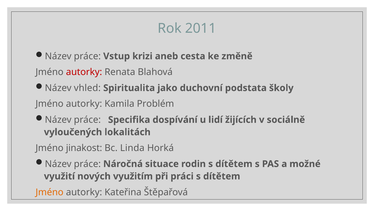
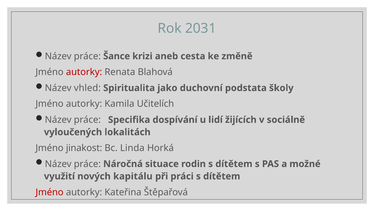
2011: 2011 -> 2031 (201, 28)
Vstup: Vstup -> Šance (117, 56)
Problém: Problém -> Učitelích (155, 104)
využitím: využitím -> kapitálu (133, 176)
Jméno colour: orange -> red (50, 192)
